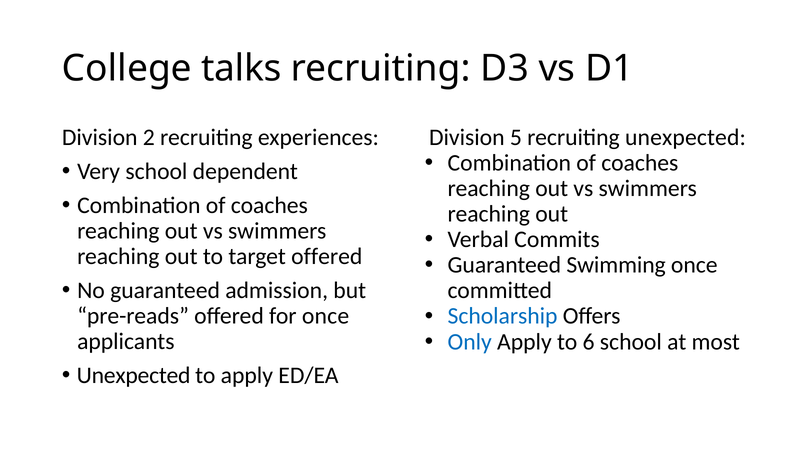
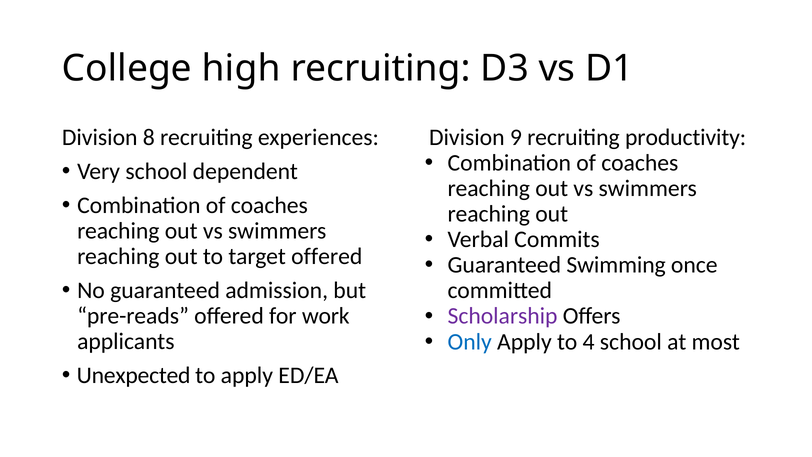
talks: talks -> high (241, 68)
2: 2 -> 8 (149, 137)
5: 5 -> 9 (516, 137)
recruiting unexpected: unexpected -> productivity (686, 137)
Scholarship colour: blue -> purple (503, 316)
for once: once -> work (326, 316)
6: 6 -> 4 (589, 342)
